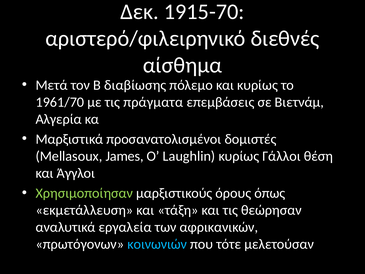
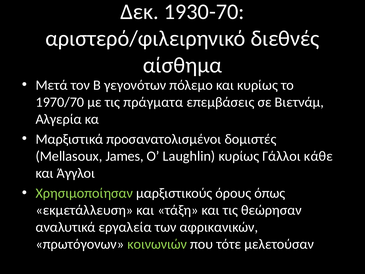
1915-70: 1915-70 -> 1930-70 (204, 12)
διαβίωσης: διαβίωσης -> γεγονότων (135, 85)
1961/70: 1961/70 -> 1970/70 (60, 102)
θέση: θέση -> κάθε (318, 156)
κοινωνιών colour: light blue -> light green (157, 244)
